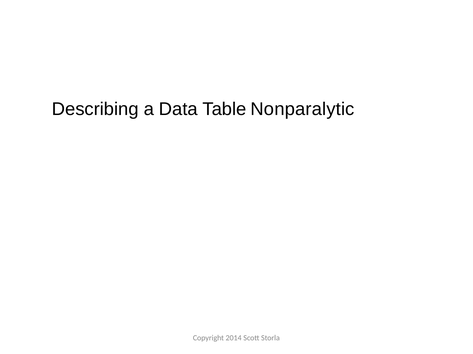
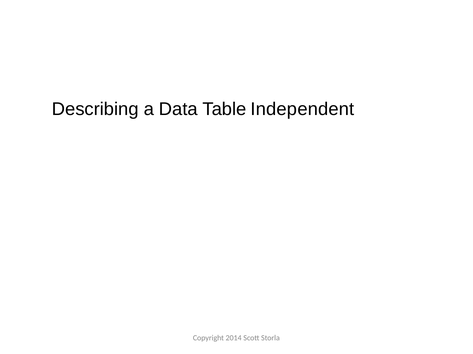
Nonparalytic: Nonparalytic -> Independent (302, 109)
